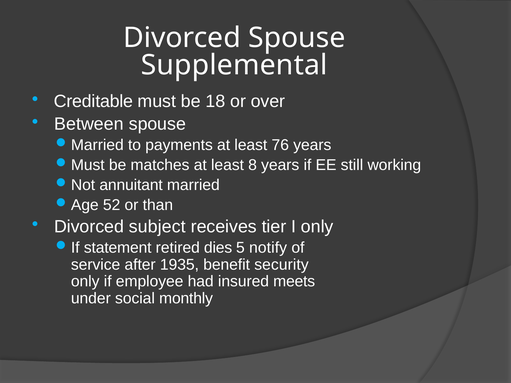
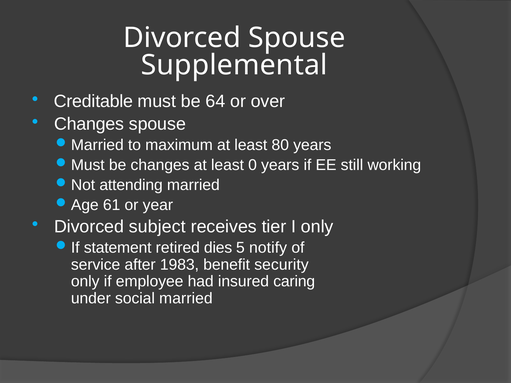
18: 18 -> 64 (215, 101)
Between: Between -> Changes (89, 124)
payments: payments -> maximum (179, 145)
76: 76 -> 80 (280, 145)
be matches: matches -> changes (160, 165)
8: 8 -> 0 (253, 165)
annuitant: annuitant -> attending (131, 185)
52: 52 -> 61 (112, 205)
than: than -> year (158, 205)
1935: 1935 -> 1983 (179, 265)
meets: meets -> caring (294, 282)
social monthly: monthly -> married (186, 298)
